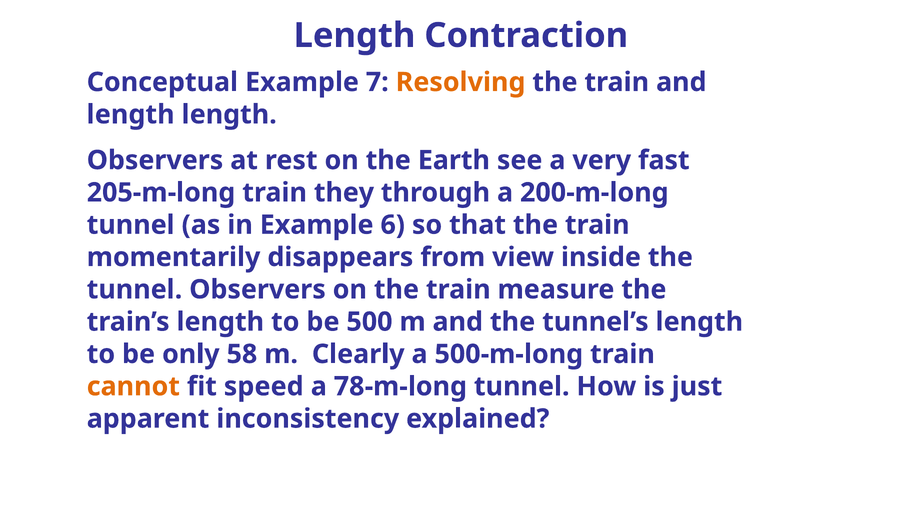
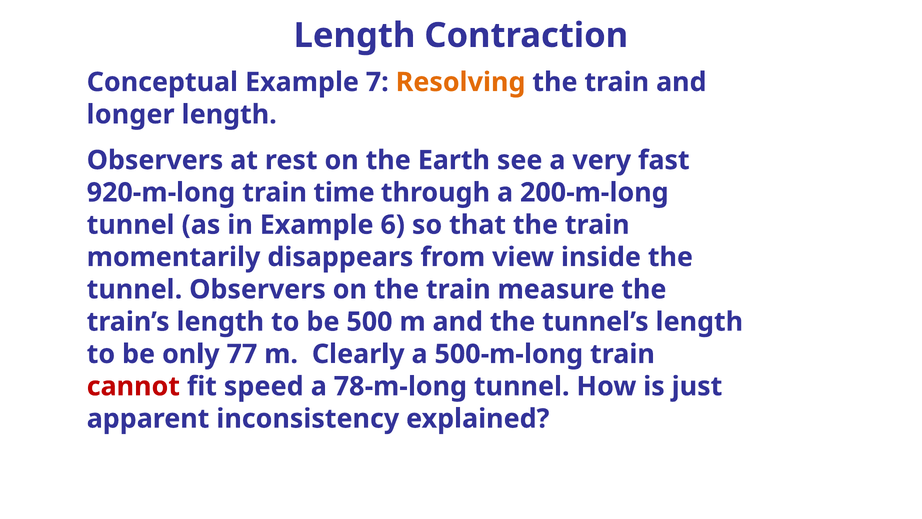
length: length -> longer (131, 114)
205-m-long: 205-m-long -> 920-m-long (161, 192)
they: they -> time (344, 192)
58: 58 -> 77 (242, 354)
cannot colour: orange -> red (133, 386)
